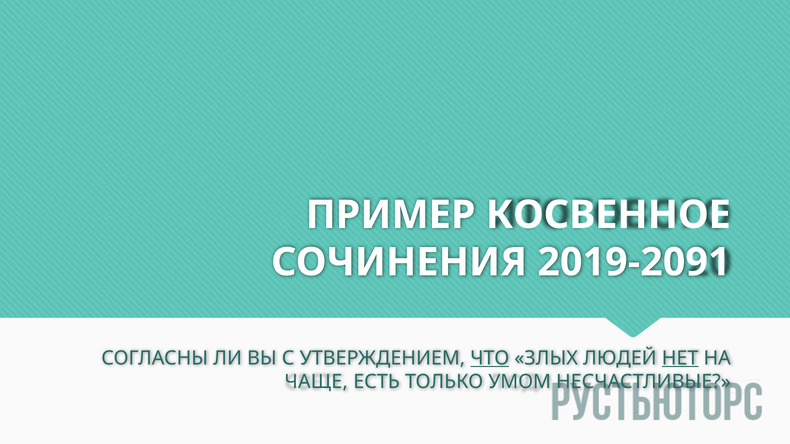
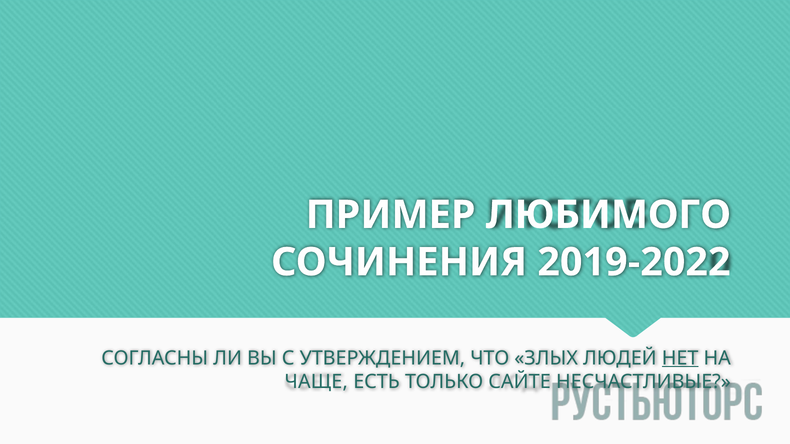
КОСВЕННОЕ: КОСВЕННОЕ -> ЛЮБИМОГО (608, 215)
2019-2091: 2019-2091 -> 2019-2022 (634, 262)
ЧТО underline: present -> none (490, 358)
УМОМ: УМОМ -> САЙТЕ (520, 382)
